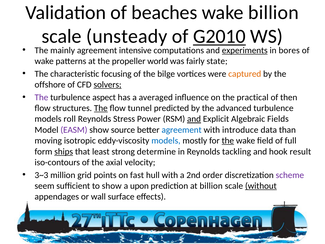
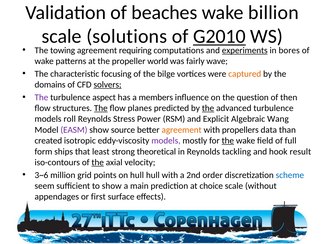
unsteady: unsteady -> solutions (127, 36)
mainly: mainly -> towing (63, 50)
intensive: intensive -> requiring (135, 50)
state: state -> wave (217, 61)
offshore: offshore -> domains (50, 85)
averaged: averaged -> members (156, 97)
practical: practical -> question (253, 97)
tunnel: tunnel -> planes (140, 108)
the underline: none -> present (208, 108)
and underline: present -> none (194, 119)
Fields: Fields -> Wang (278, 119)
agreement colour: blue -> orange (182, 130)
introduce: introduce -> propellers (240, 130)
moving: moving -> created (48, 141)
models colour: blue -> purple (166, 141)
ships underline: present -> none (64, 151)
determine: determine -> theoretical (156, 151)
the underline: none -> present (98, 162)
3~3: 3~3 -> 3~6 (41, 175)
on fast: fast -> hull (137, 175)
scheme colour: purple -> blue (290, 175)
upon: upon -> main (139, 186)
at billion: billion -> choice (211, 186)
without underline: present -> none (261, 186)
wall: wall -> first (98, 197)
